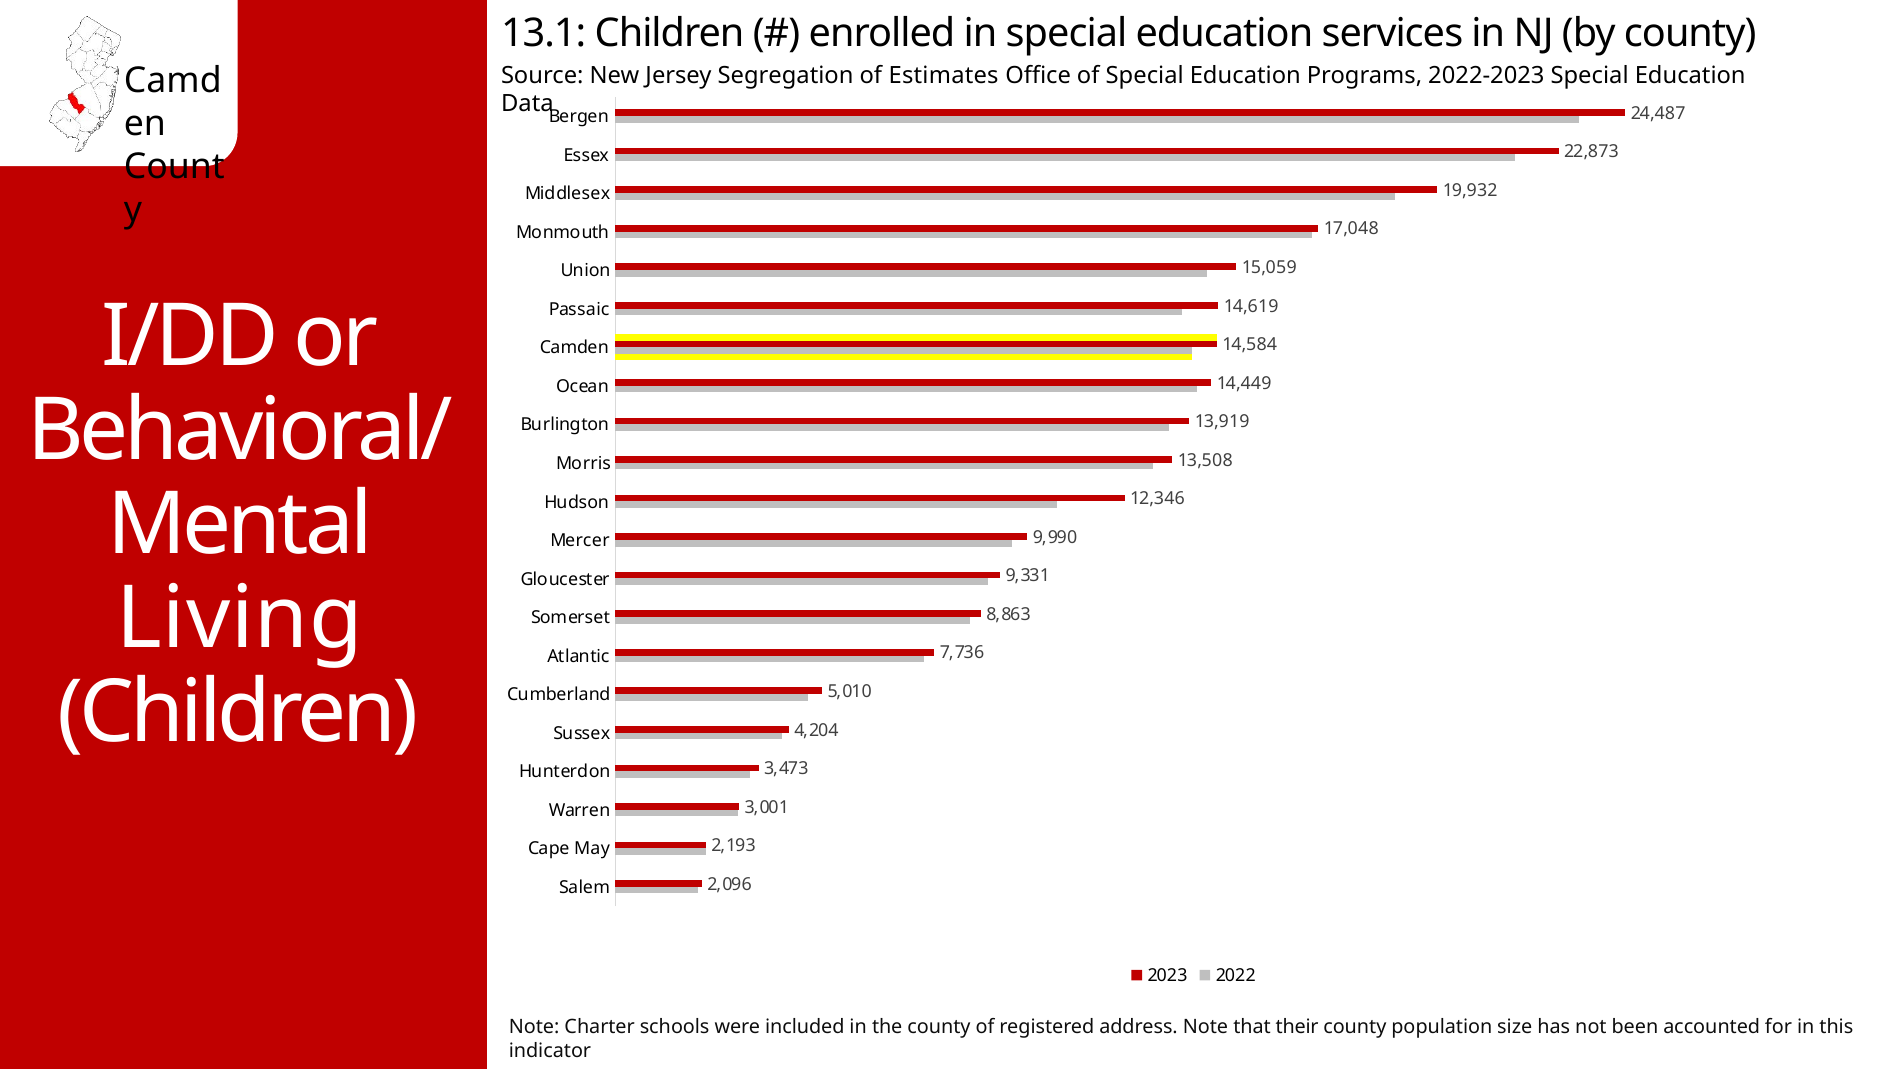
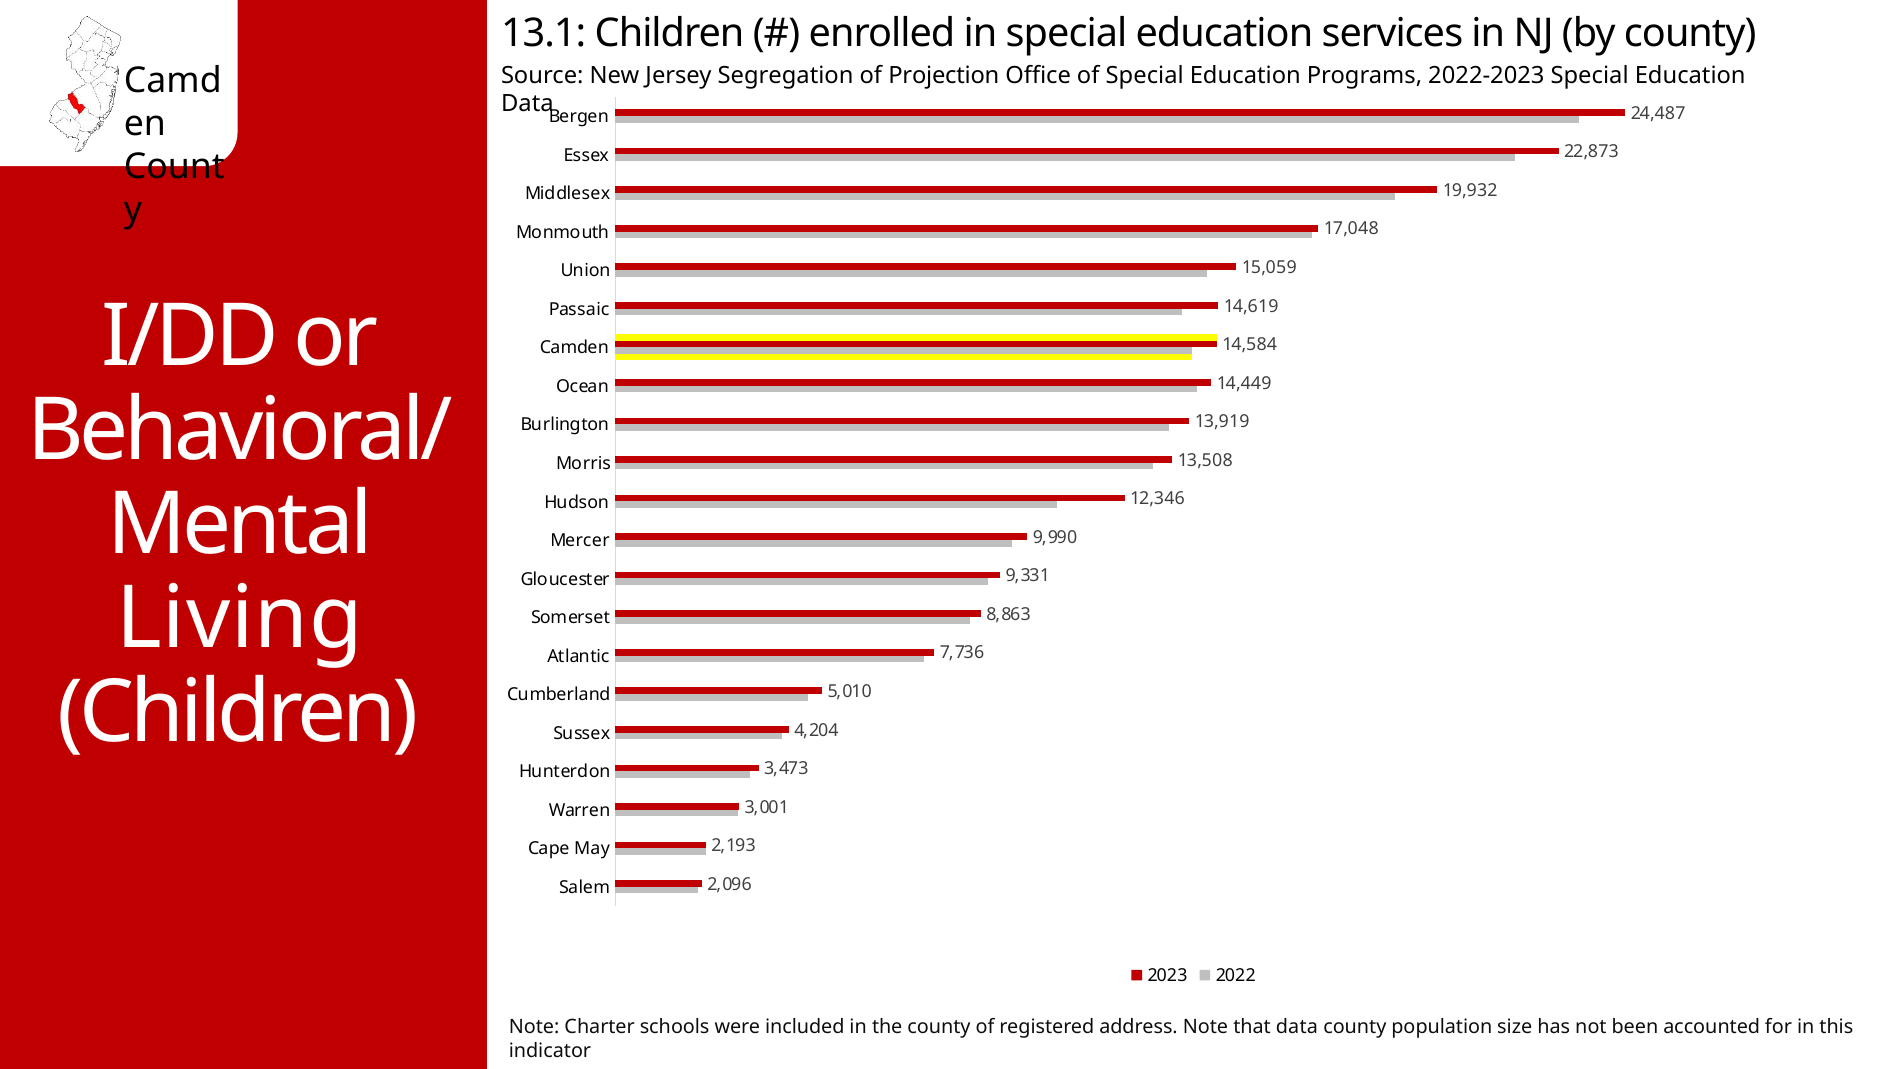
Estimates: Estimates -> Projection (944, 76)
that their: their -> data (1297, 1027)
